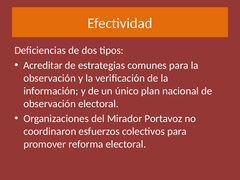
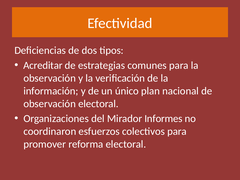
Portavoz: Portavoz -> Informes (163, 119)
